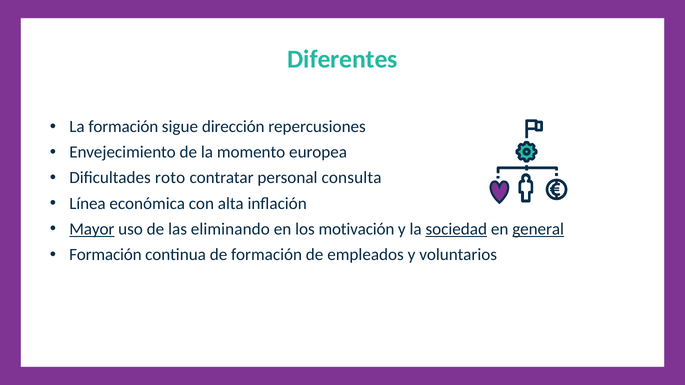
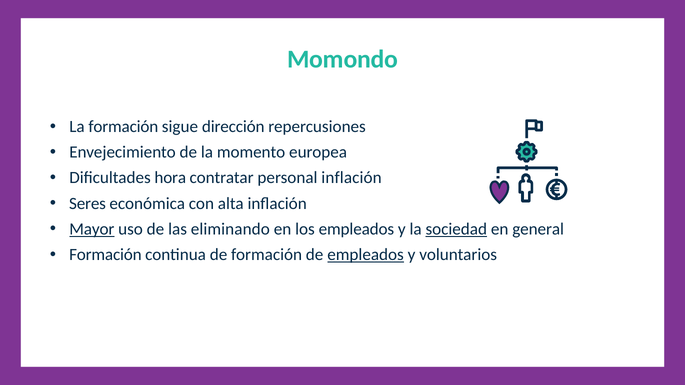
Diferentes: Diferentes -> Momondo (343, 59)
roto: roto -> hora (170, 178)
personal consulta: consulta -> inflación (352, 178)
Línea: Línea -> Seres (88, 204)
los motivación: motivación -> empleados (356, 229)
general underline: present -> none (538, 229)
empleados underline: none -> present (366, 255)
